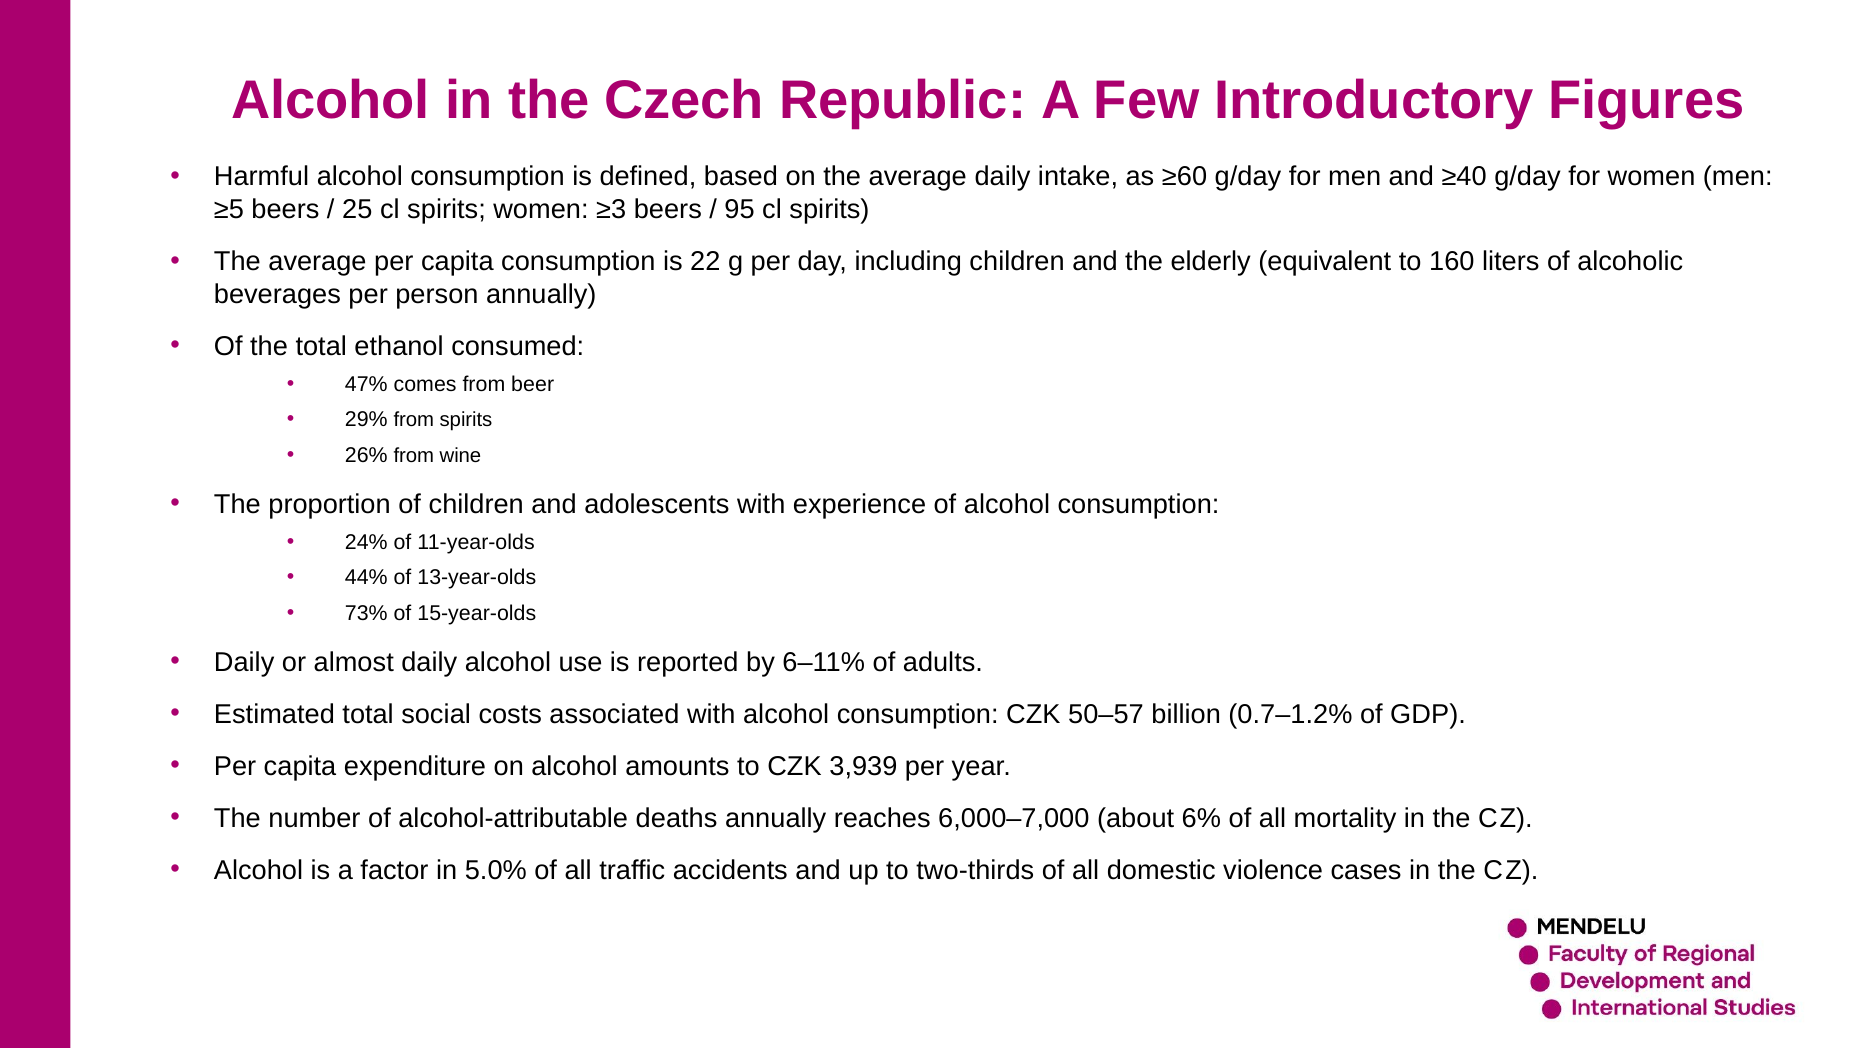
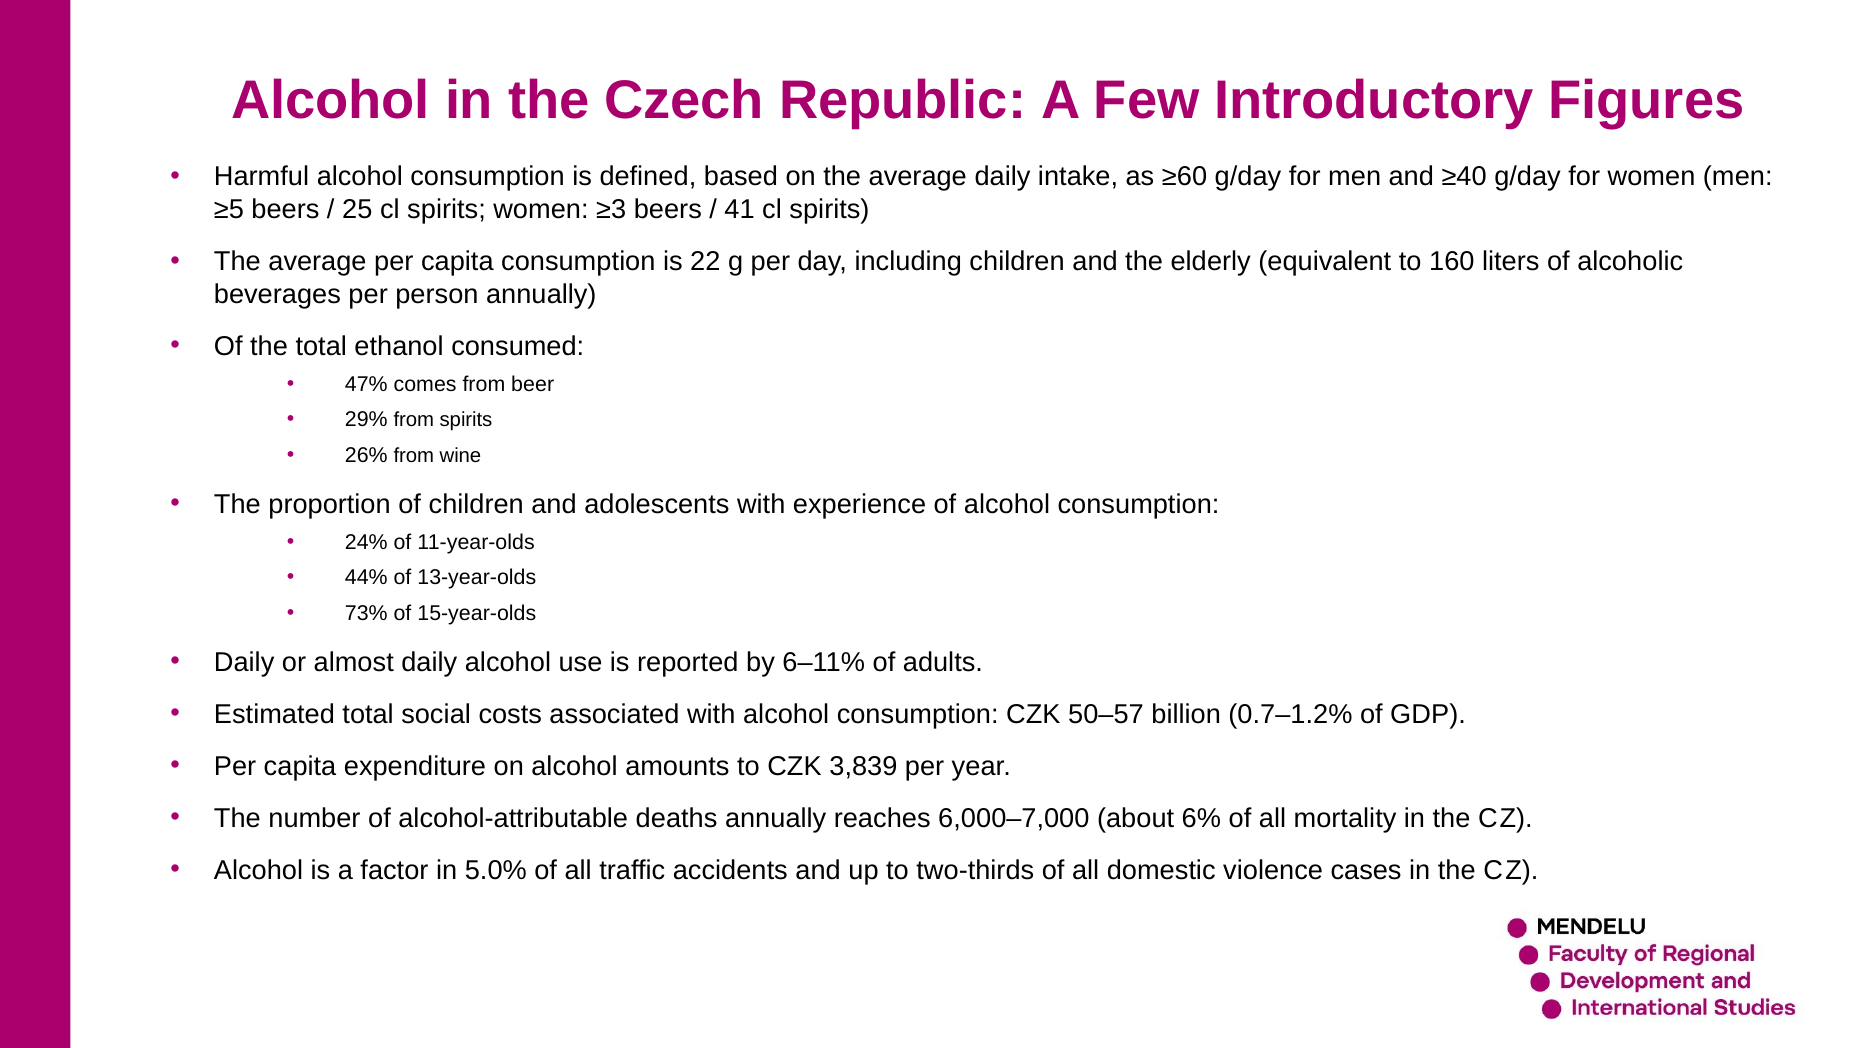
95: 95 -> 41 (740, 209)
3,939: 3,939 -> 3,839 (863, 766)
